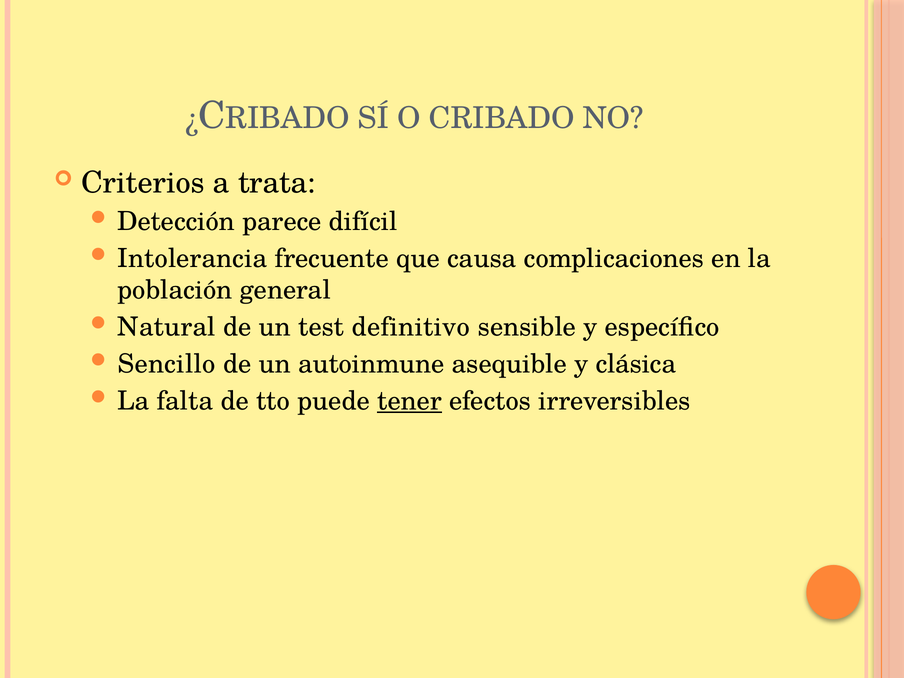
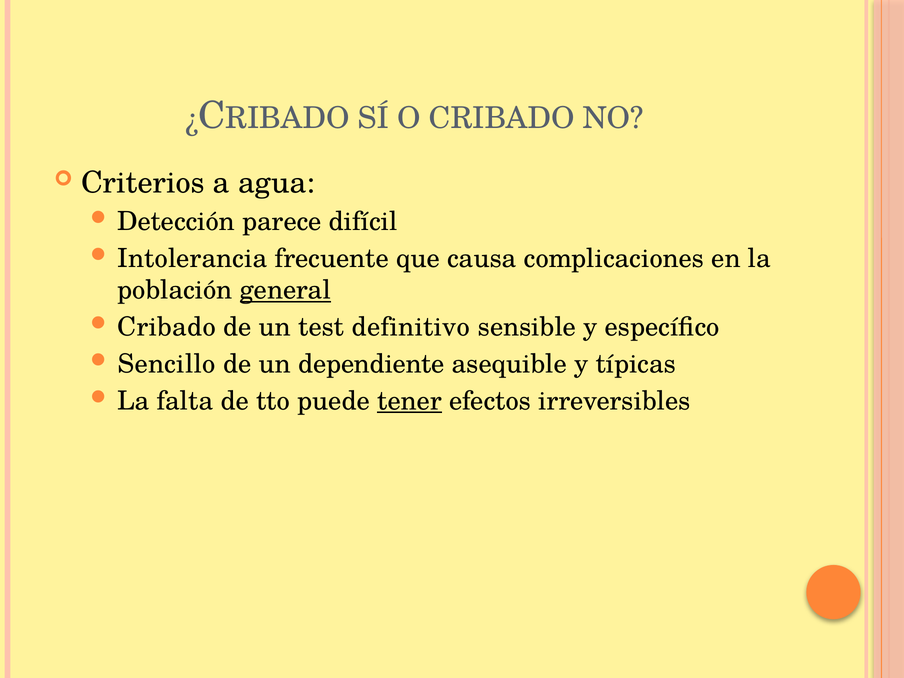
trata: trata -> agua (277, 183)
general underline: none -> present (285, 290)
Natural: Natural -> Cribado (167, 327)
autoinmune: autoinmune -> dependiente (372, 364)
clásica: clásica -> típicas (636, 364)
